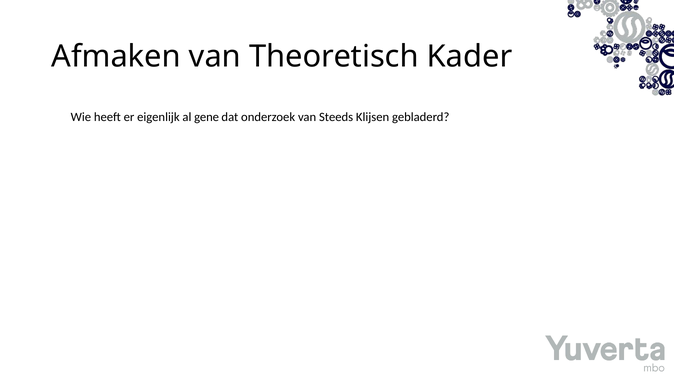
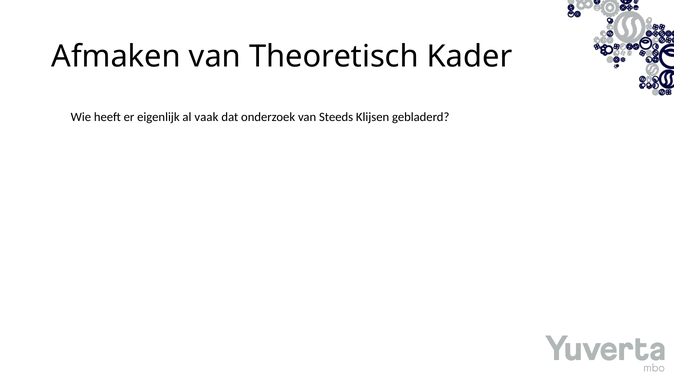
gene: gene -> vaak (206, 117)
